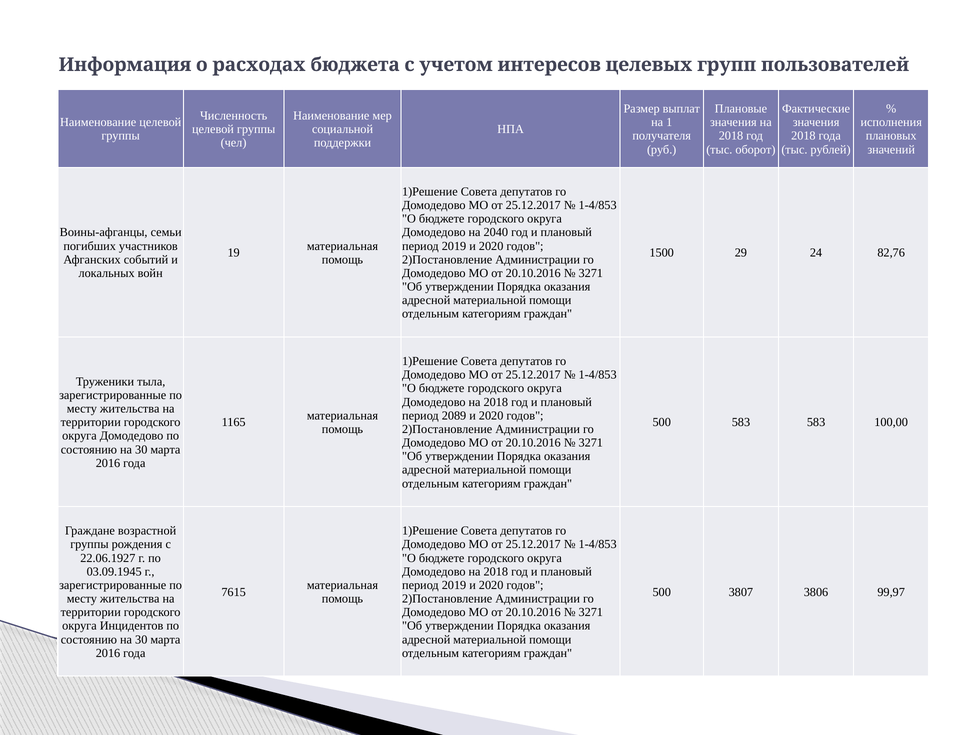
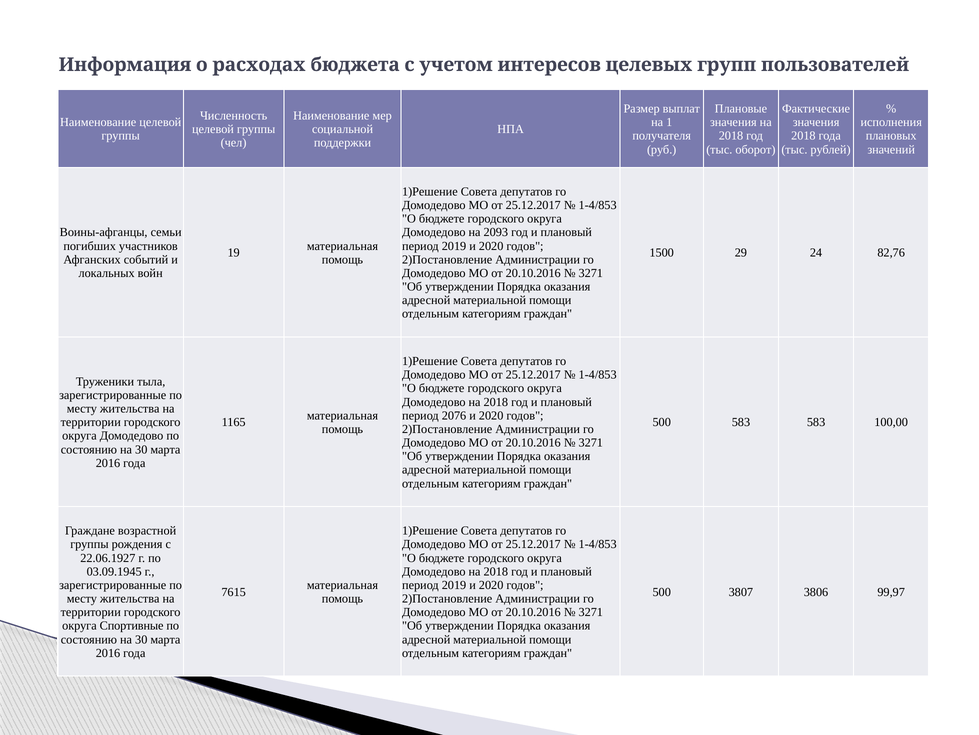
2040: 2040 -> 2093 (496, 232)
2089: 2089 -> 2076 (454, 415)
Инцидентов: Инцидентов -> Спортивные (132, 625)
